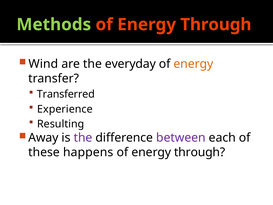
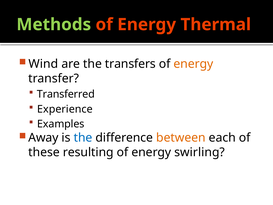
Through: Through -> Thermal (216, 25)
everyday: everyday -> transfers (130, 64)
Resulting: Resulting -> Examples (61, 124)
the colour: purple -> blue (83, 138)
between colour: purple -> orange (181, 138)
happens: happens -> resulting (88, 152)
through: through -> swirling (200, 152)
